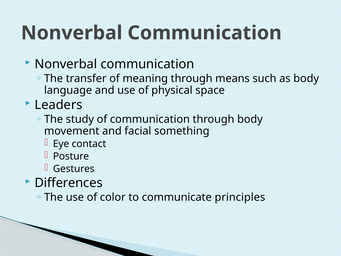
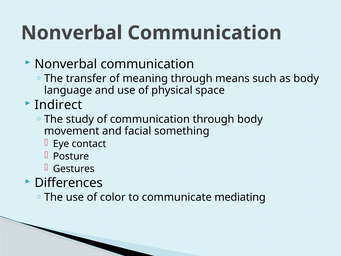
Leaders: Leaders -> Indirect (58, 105)
principles: principles -> mediating (240, 197)
